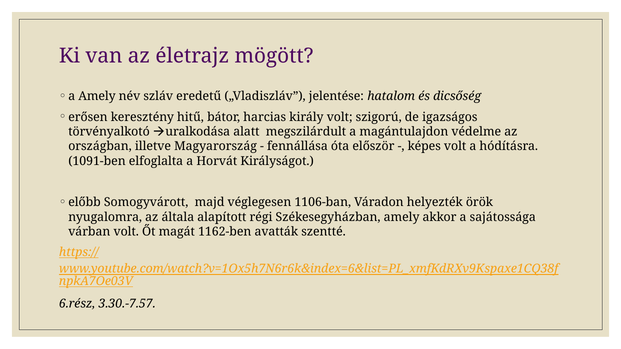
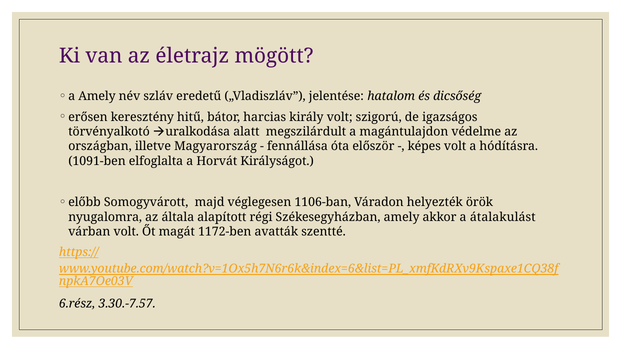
sajátossága: sajátossága -> átalakulást (503, 217)
1162-ben: 1162-ben -> 1172-ben (225, 232)
